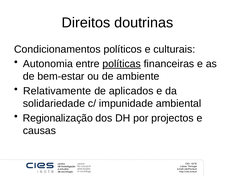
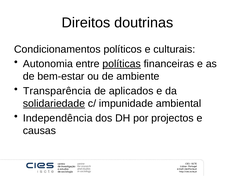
Relativamente: Relativamente -> Transparência (57, 91)
solidariedade underline: none -> present (54, 104)
Regionalização: Regionalização -> Independência (58, 118)
